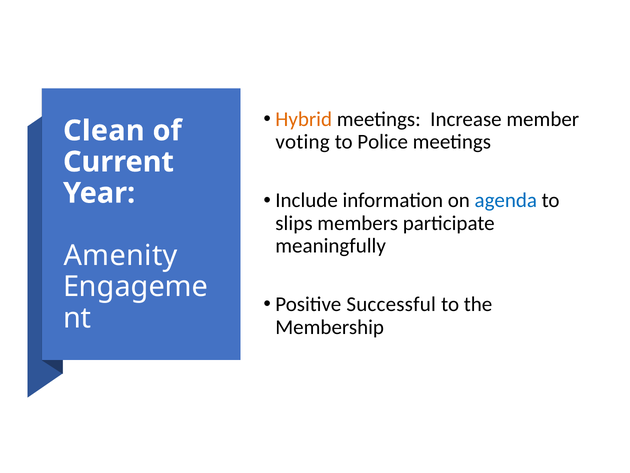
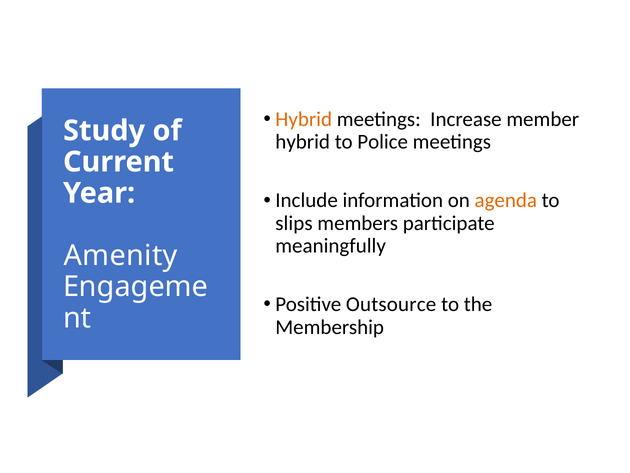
Clean: Clean -> Study (104, 131)
voting: voting -> hybrid (303, 142)
agenda colour: blue -> orange (506, 200)
Successful: Successful -> Outsource (391, 304)
